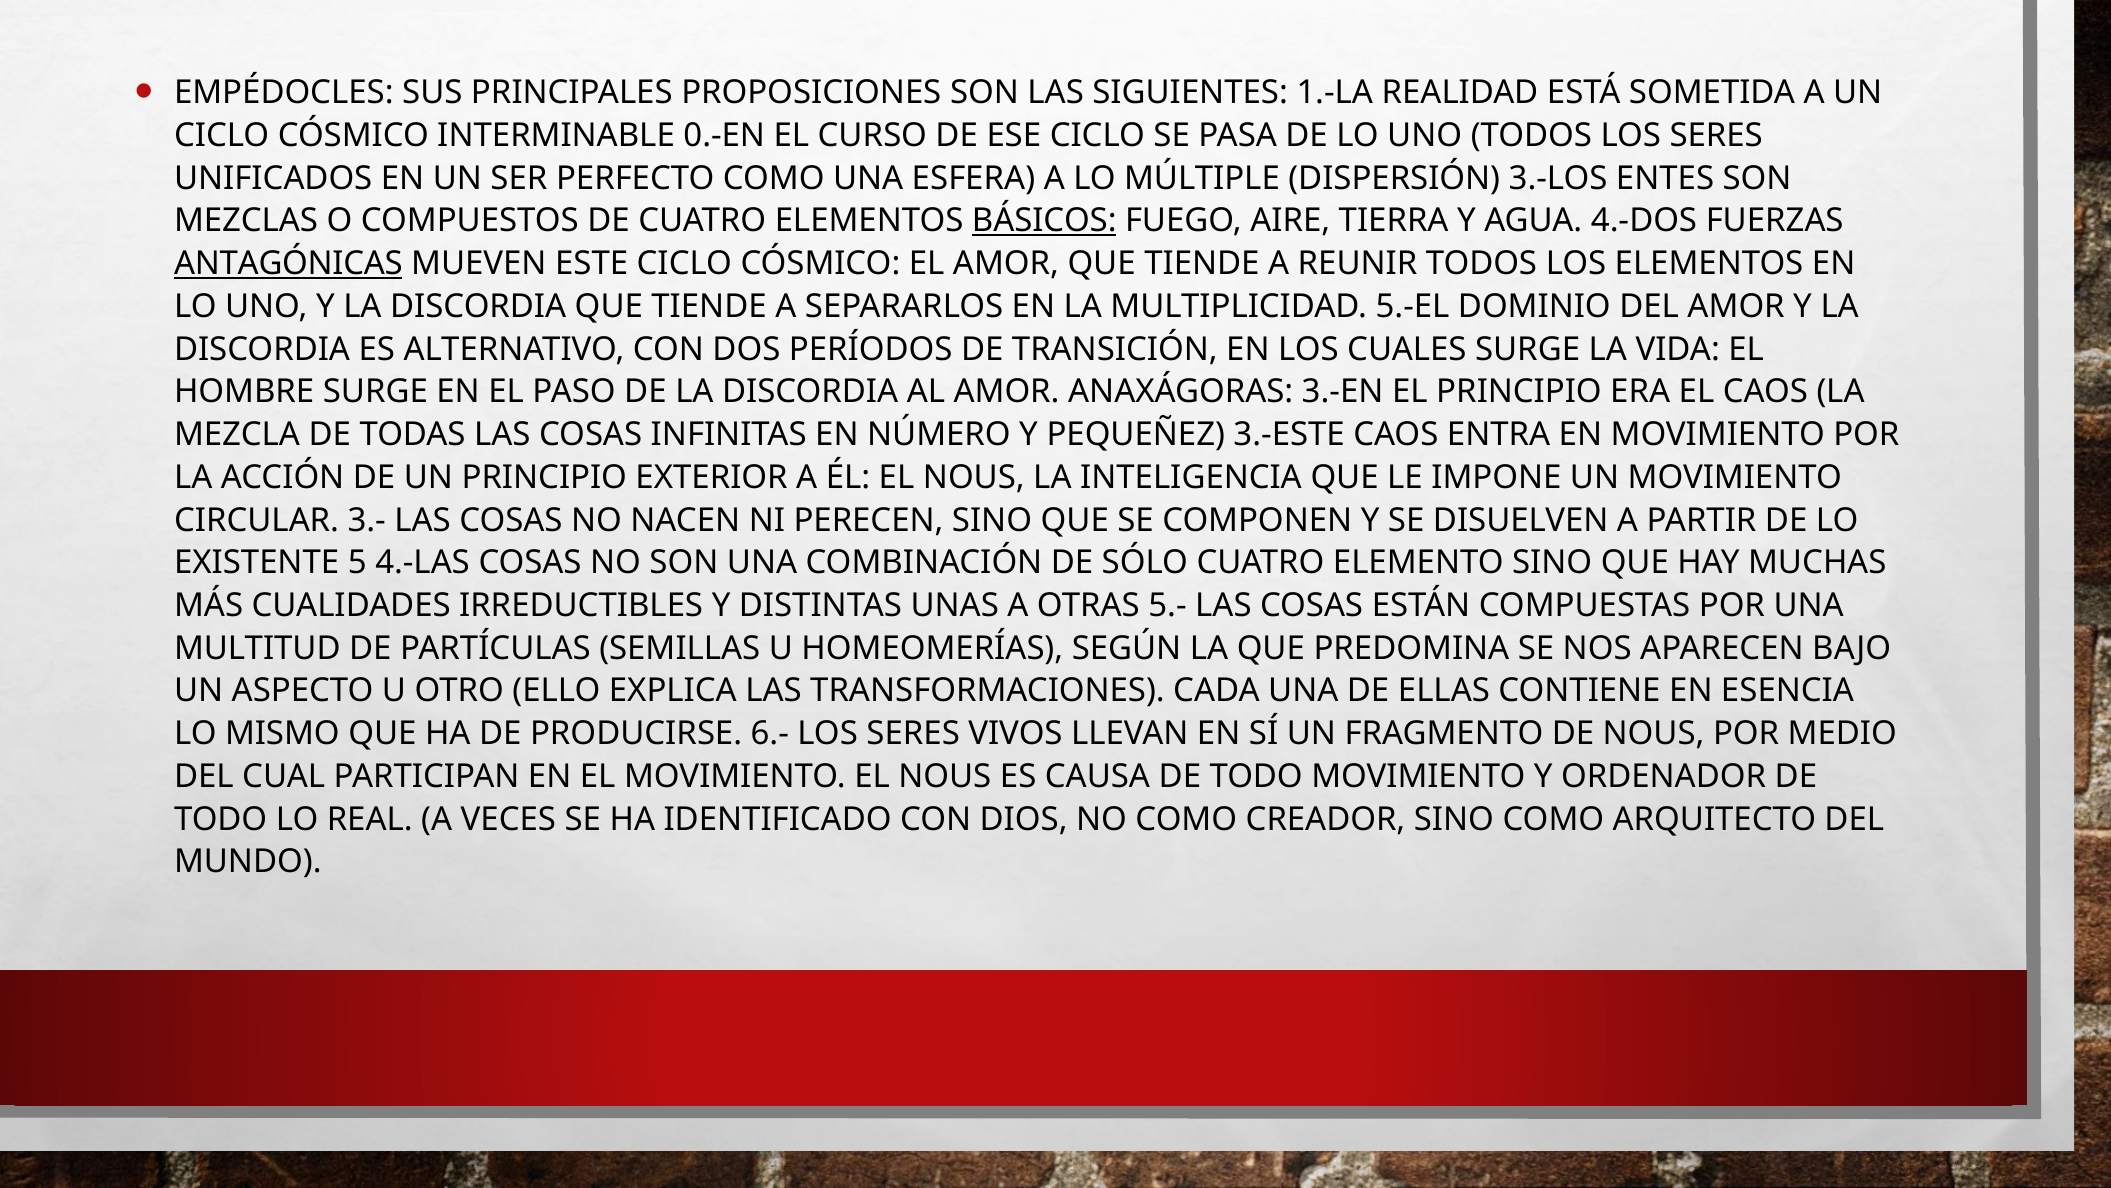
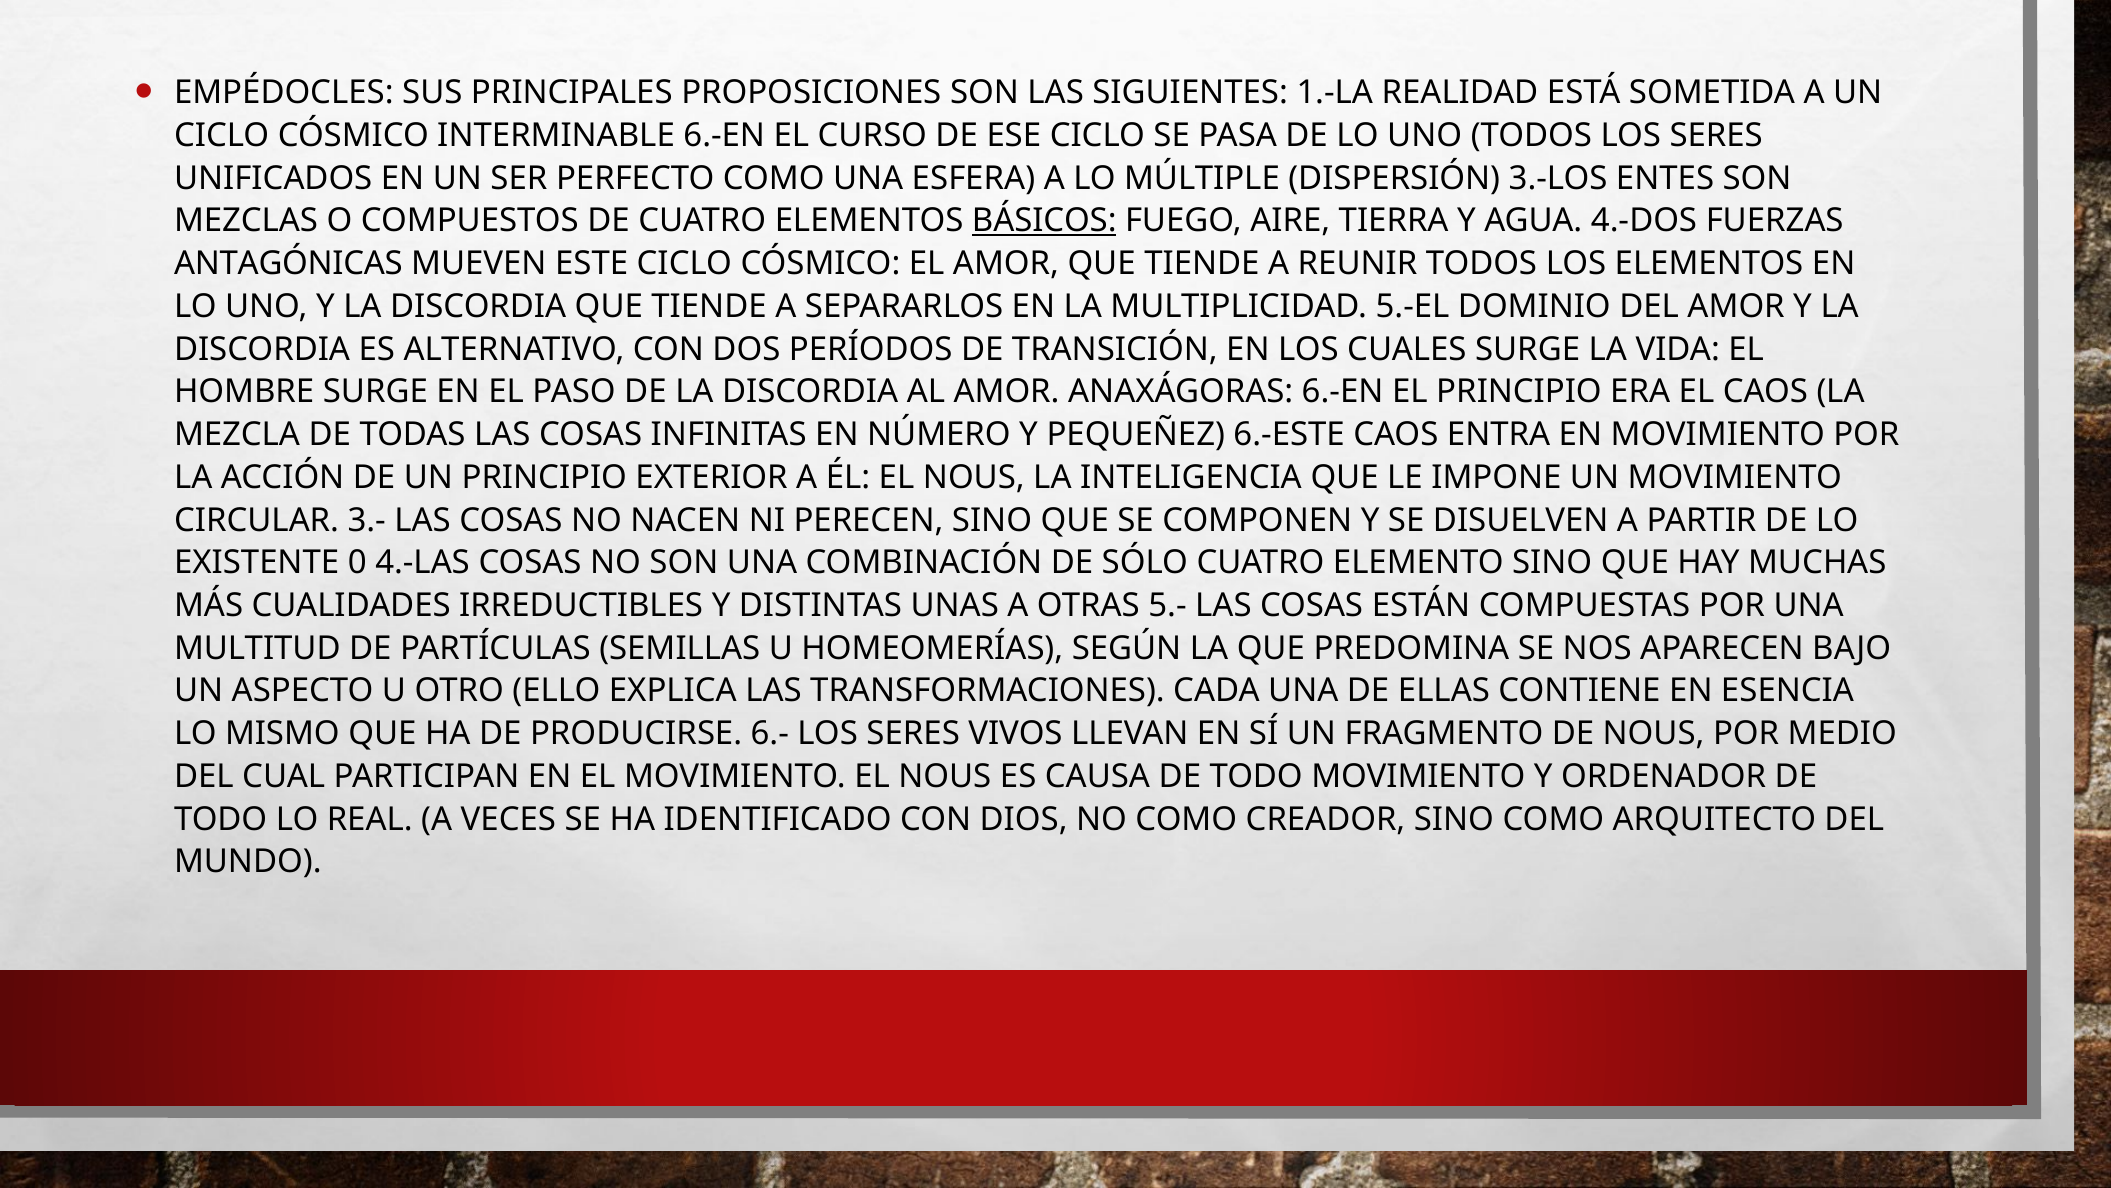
INTERMINABLE 0.-EN: 0.-EN -> 6.-EN (724, 136)
ANTAGÓNICAS underline: present -> none (288, 264)
ANAXÁGORAS 3.-EN: 3.-EN -> 6.-EN (1343, 392)
3.-ESTE: 3.-ESTE -> 6.-ESTE (1289, 434)
5: 5 -> 0 (357, 563)
